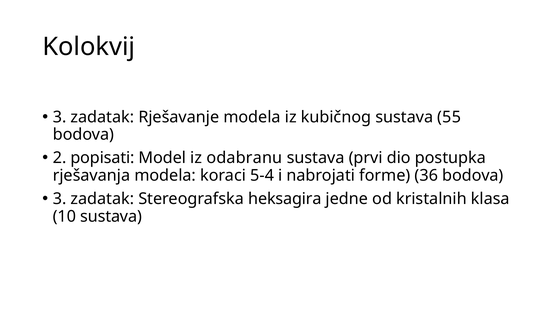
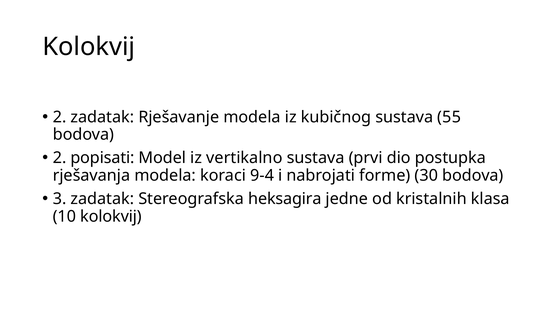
3: 3 -> 2 (60, 117)
odabranu: odabranu -> vertikalno (244, 158)
5-4: 5-4 -> 9-4 (262, 175)
36: 36 -> 30 (426, 175)
10 sustava: sustava -> kolokvij (111, 216)
